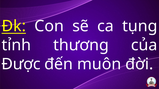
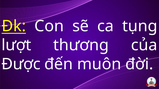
tỉnh: tỉnh -> lượt (16, 45)
